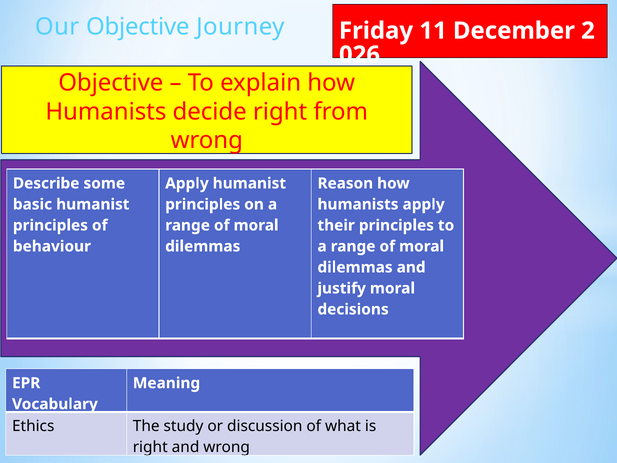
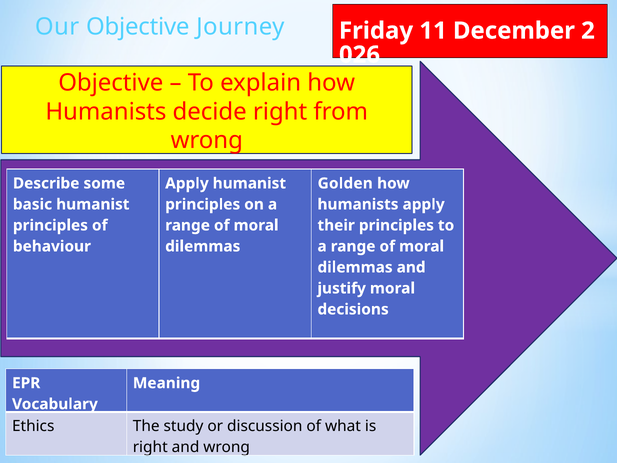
Reason: Reason -> Golden (345, 183)
